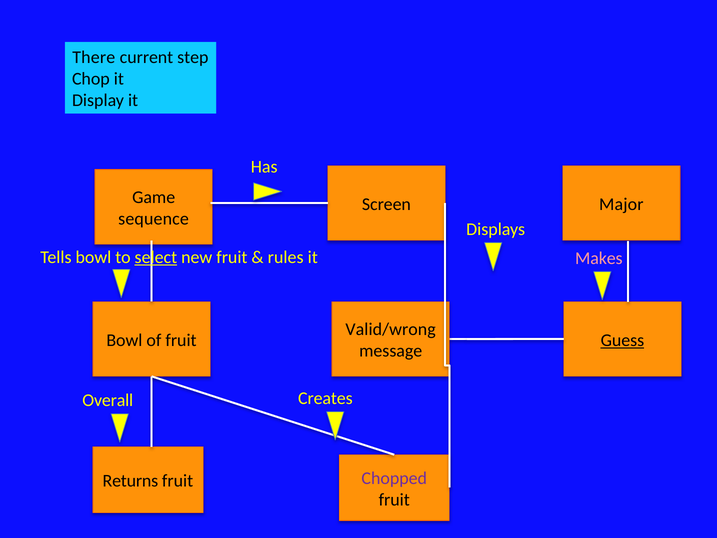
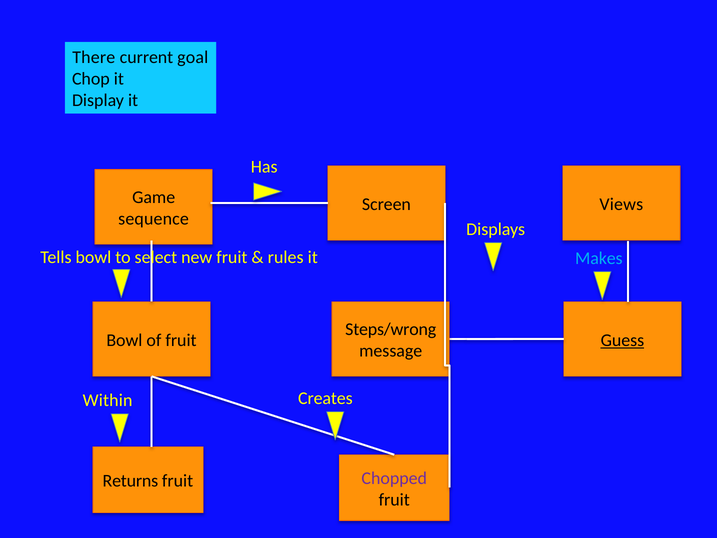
step: step -> goal (193, 57)
Major: Major -> Views (621, 204)
select underline: present -> none (156, 257)
Makes colour: pink -> light blue (599, 258)
Valid/wrong: Valid/wrong -> Steps/wrong (391, 329)
Overall: Overall -> Within (108, 400)
